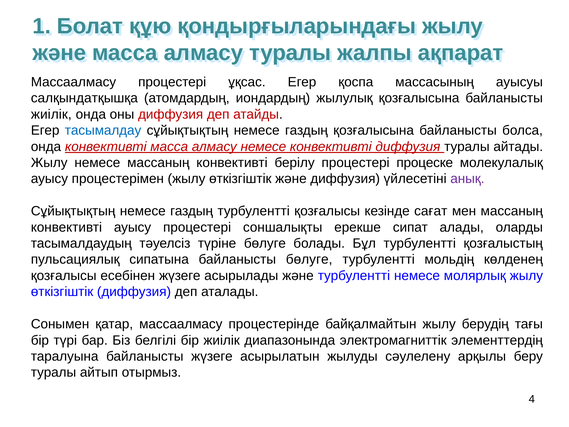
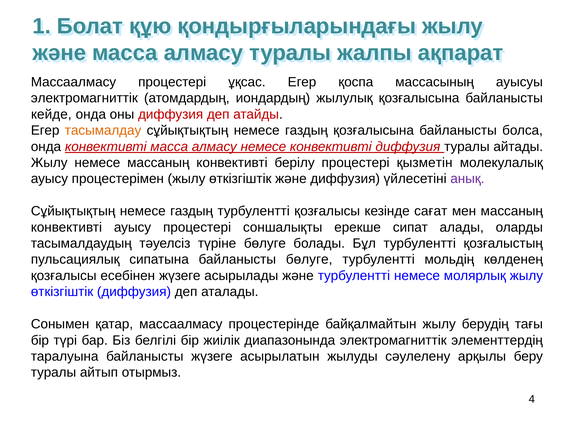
салқындатқышқа: салқындатқышқа -> электромагниттік (84, 98)
жиілік: жиілік -> кейде (51, 114)
тасымалдау colour: blue -> orange (103, 130)
процеске: процеске -> қызметін (425, 163)
